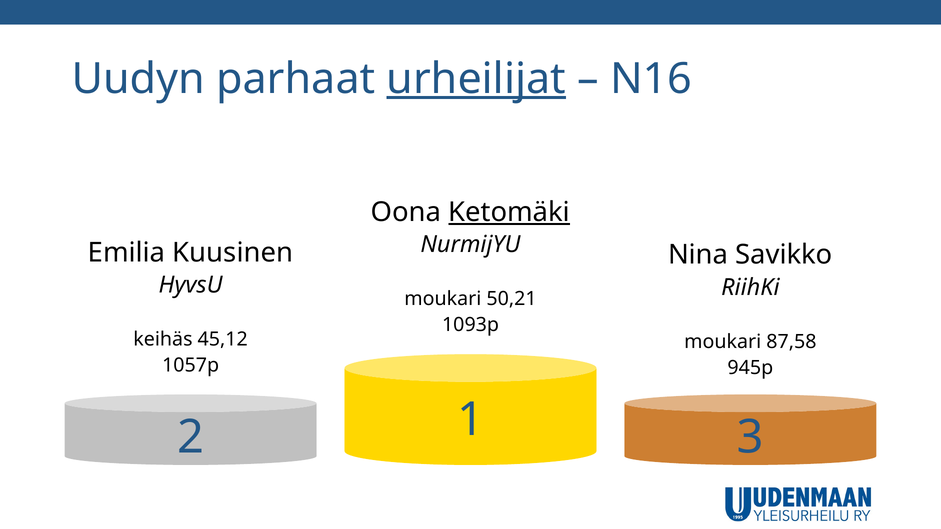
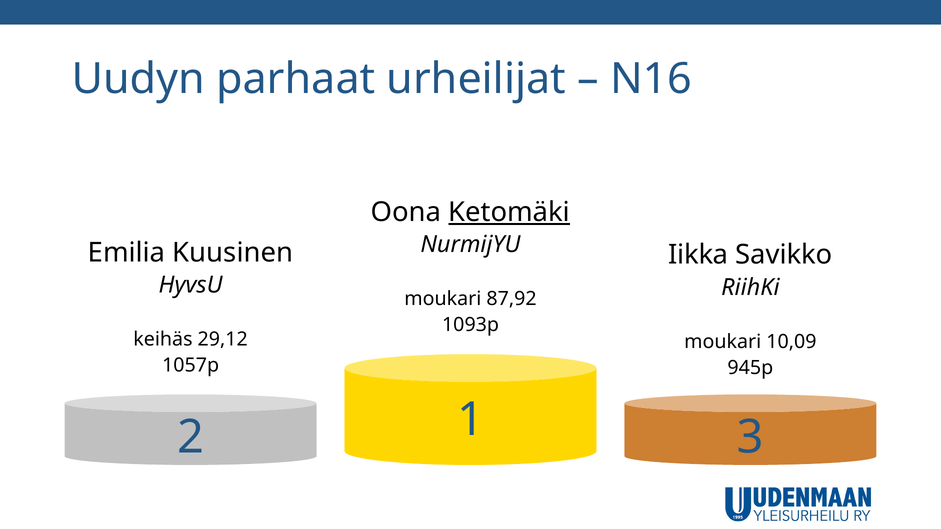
urheilijat underline: present -> none (476, 79)
Nina: Nina -> Iikka (698, 255)
50,21: 50,21 -> 87,92 (512, 299)
45,12: 45,12 -> 29,12 (223, 340)
87,58: 87,58 -> 10,09 (791, 342)
